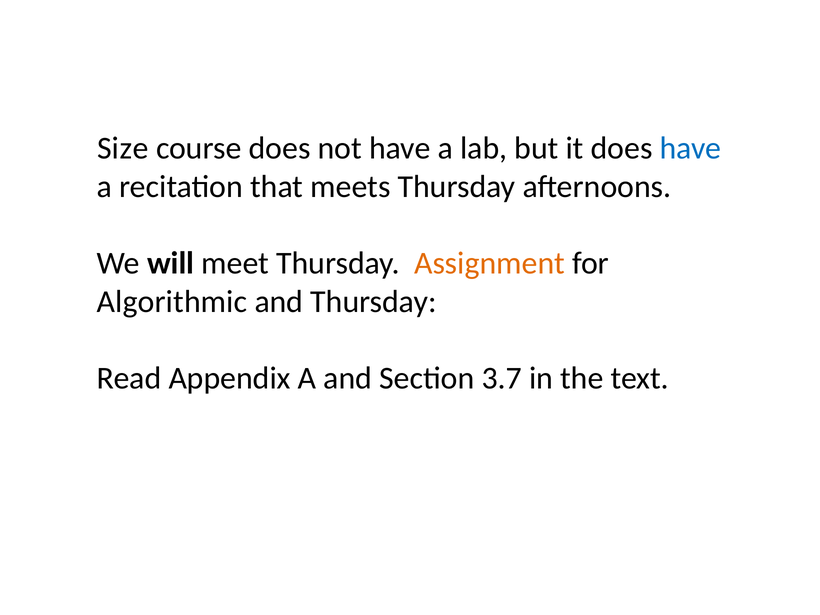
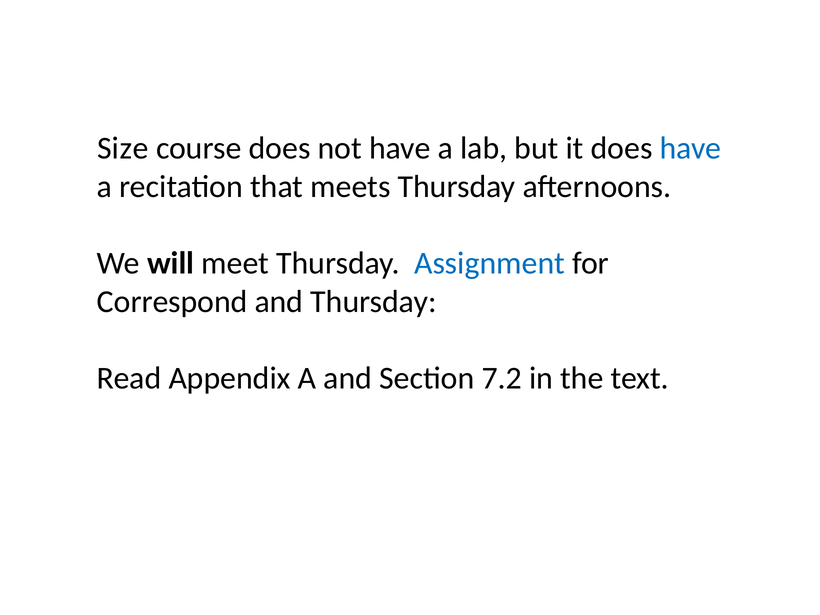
Assignment colour: orange -> blue (490, 263)
Algorithmic: Algorithmic -> Correspond (172, 302)
3.7: 3.7 -> 7.2 (502, 378)
